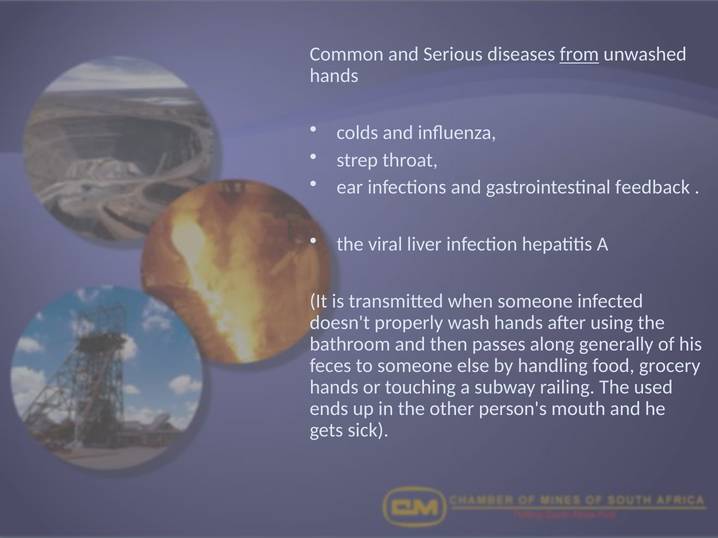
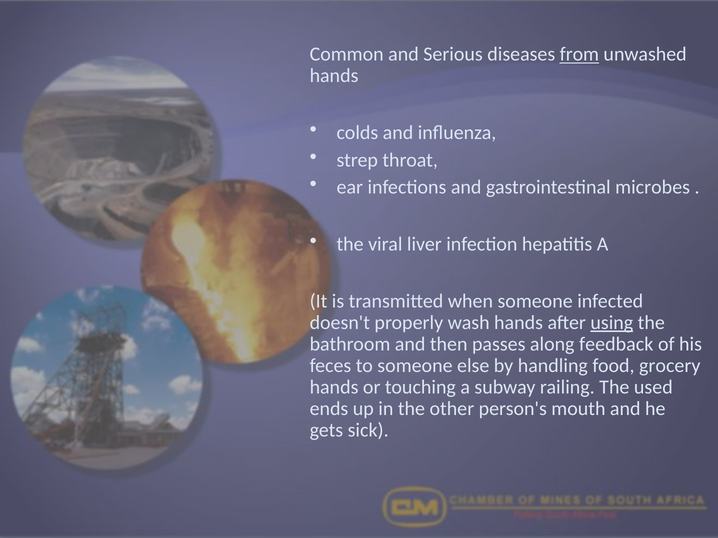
feedback: feedback -> microbes (653, 187)
using underline: none -> present (612, 323)
generally: generally -> feedback (616, 344)
